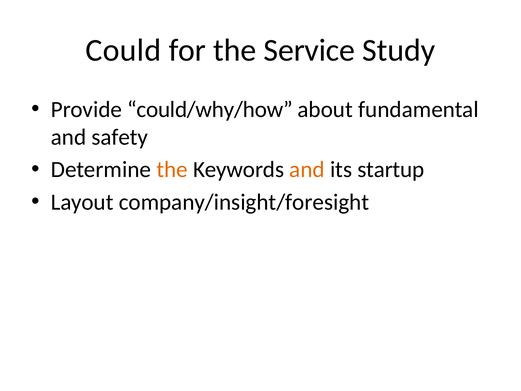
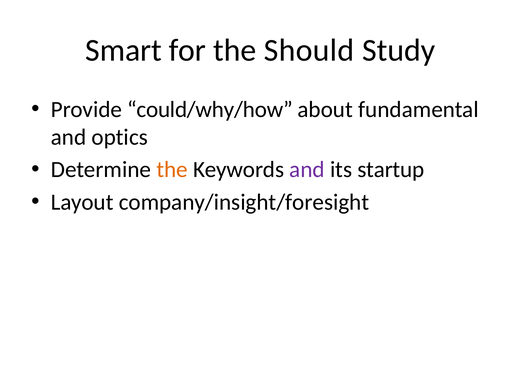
Could: Could -> Smart (124, 50)
Service: Service -> Should (309, 50)
safety: safety -> optics (120, 137)
and colour: orange -> purple (307, 170)
